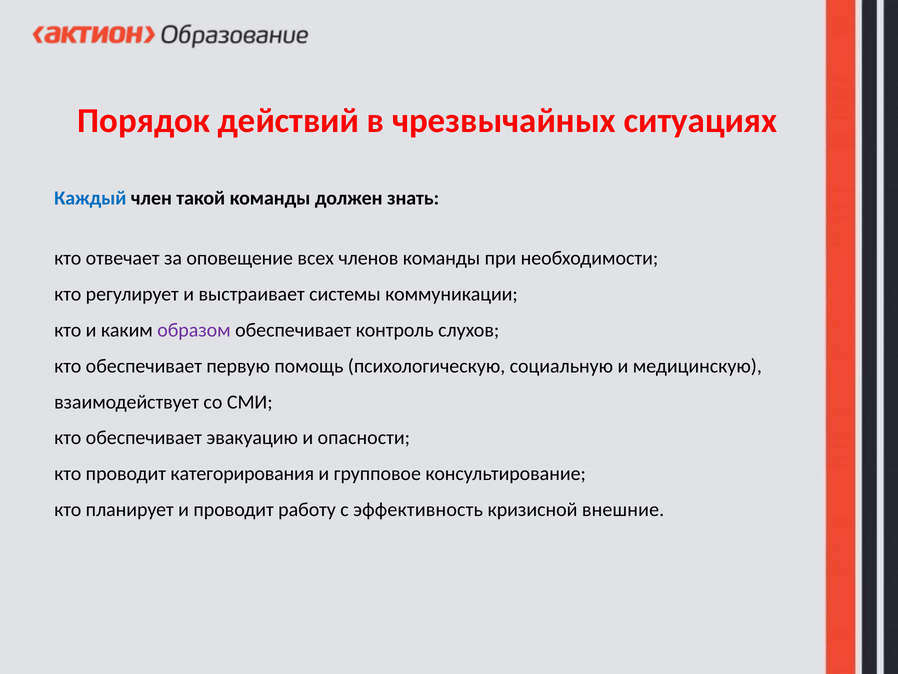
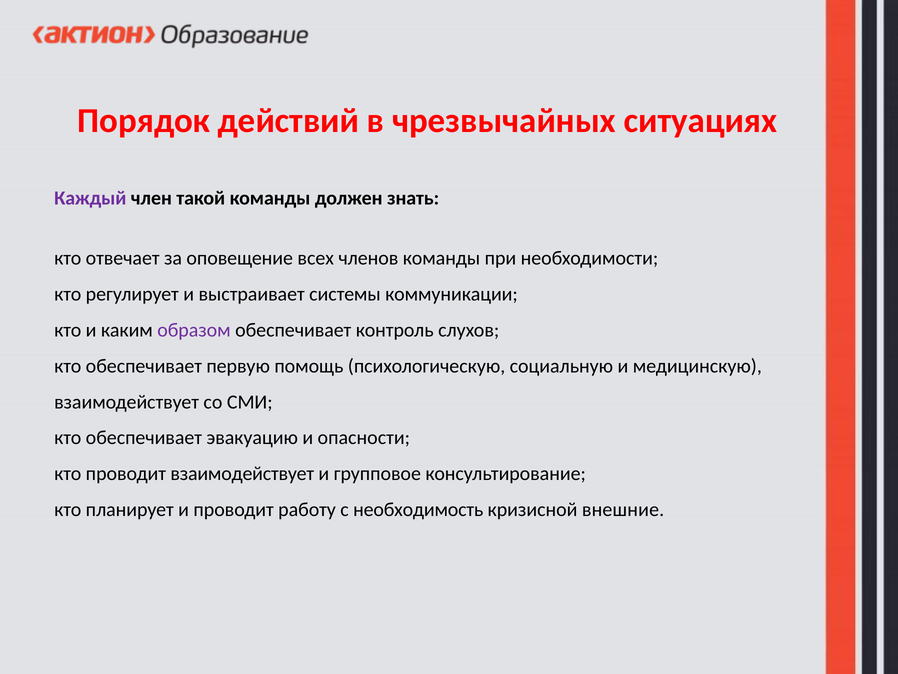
Каждый colour: blue -> purple (90, 198)
проводит категорирования: категорирования -> взаимодействует (242, 473)
эффективность: эффективность -> необходимость (418, 509)
